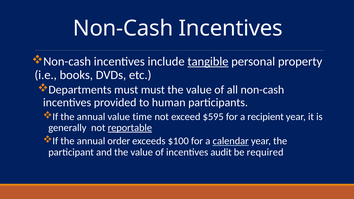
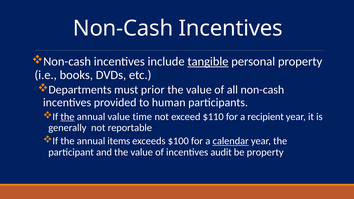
must must: must -> prior (153, 90)
the underline: none -> present (67, 117)
$595: $595 -> $110 (213, 117)
reportable underline: present -> none (130, 128)
order: order -> items (119, 141)
be required: required -> property (265, 152)
